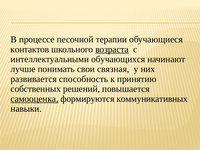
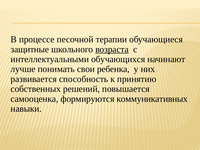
контактов: контактов -> защитные (30, 49)
связная: связная -> ребенка (113, 69)
самооценка underline: present -> none (34, 99)
